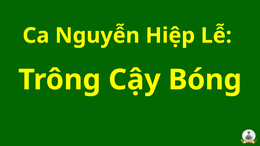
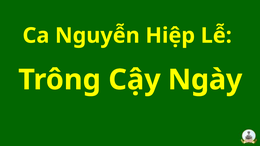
Bóng: Bóng -> Ngày (205, 80)
